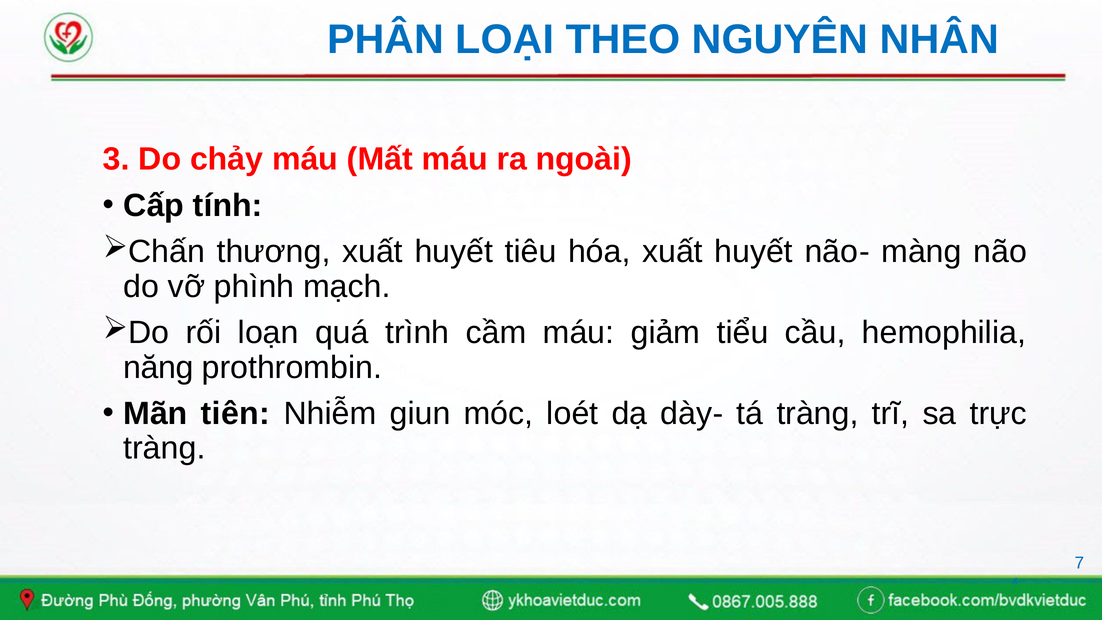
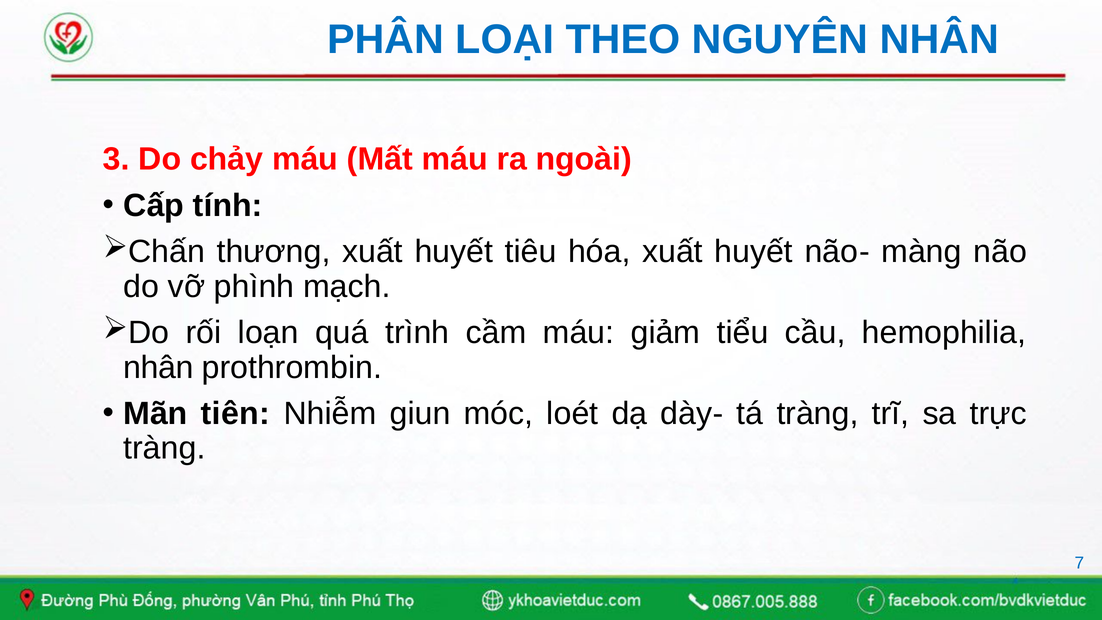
năng: năng -> nhân (158, 367)
